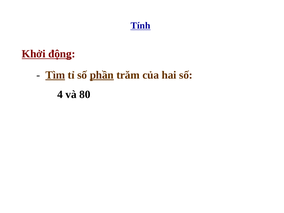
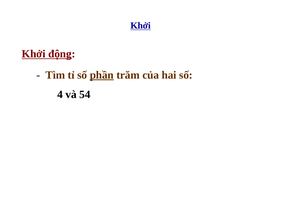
Tính: Tính -> Khởi (141, 26)
Tìm underline: present -> none (55, 75)
80: 80 -> 54 (85, 94)
